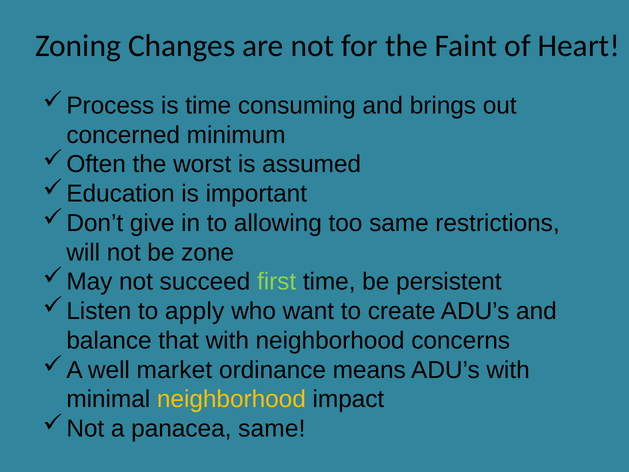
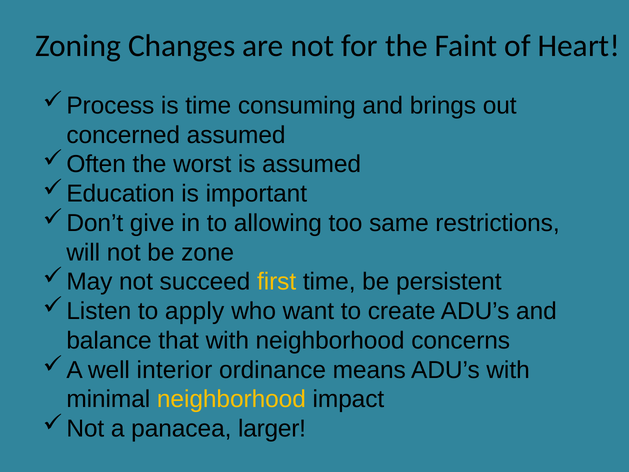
concerned minimum: minimum -> assumed (236, 135)
first colour: light green -> yellow (277, 282)
market: market -> interior (174, 370)
panacea same: same -> larger (272, 429)
